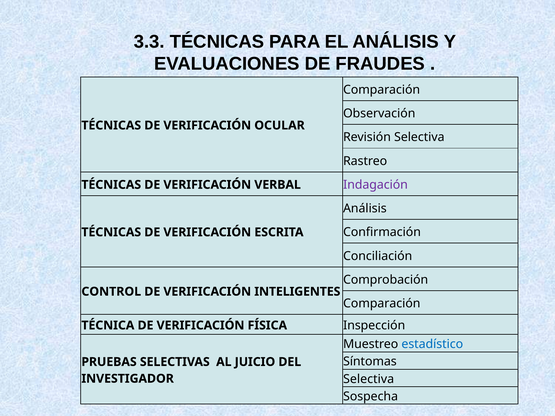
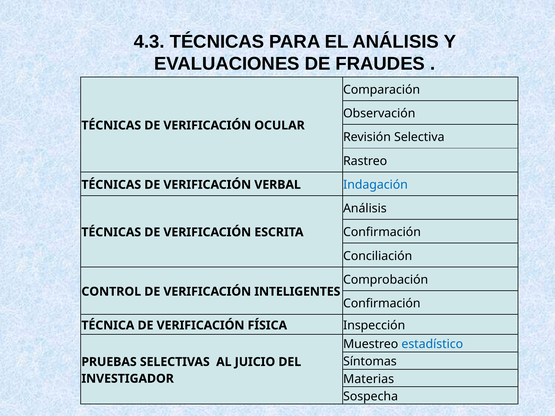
3.3: 3.3 -> 4.3 (149, 42)
Indagación colour: purple -> blue (375, 185)
Comparación: Comparación -> Confirmación (382, 304)
Selectiva: Selectiva -> Materias (369, 379)
